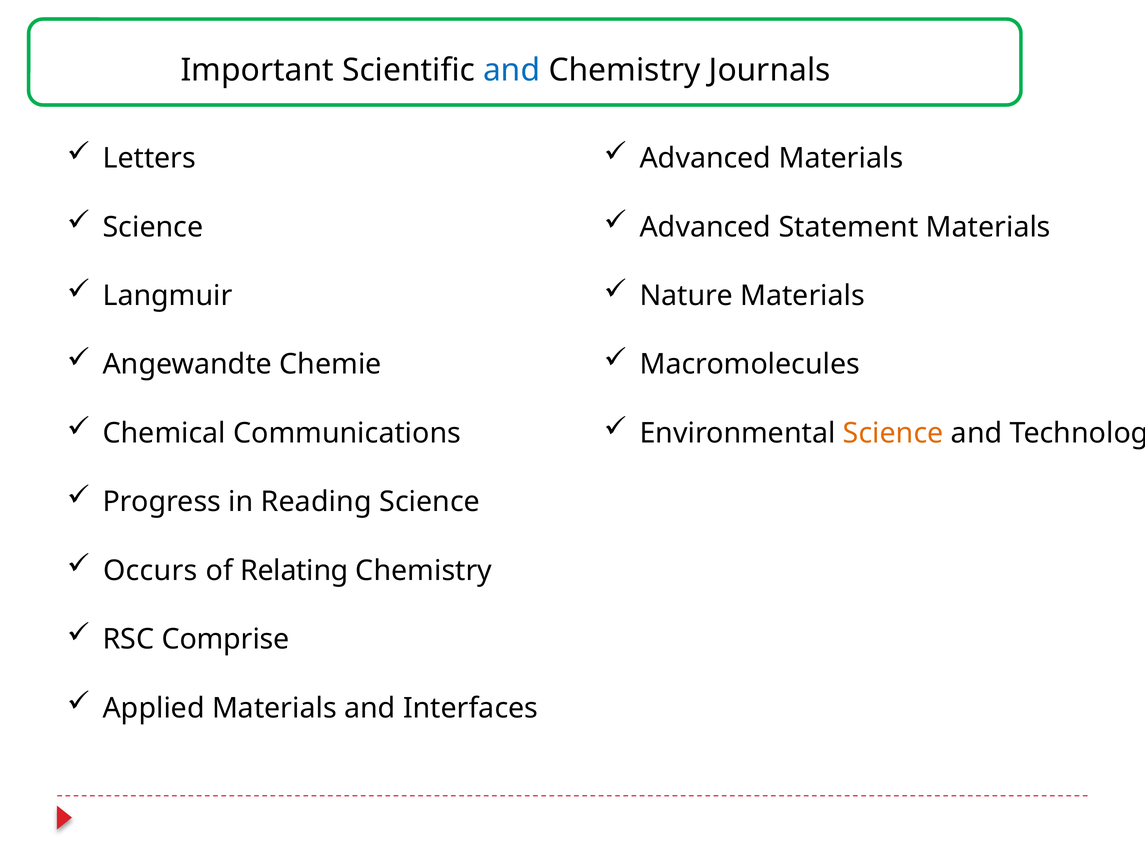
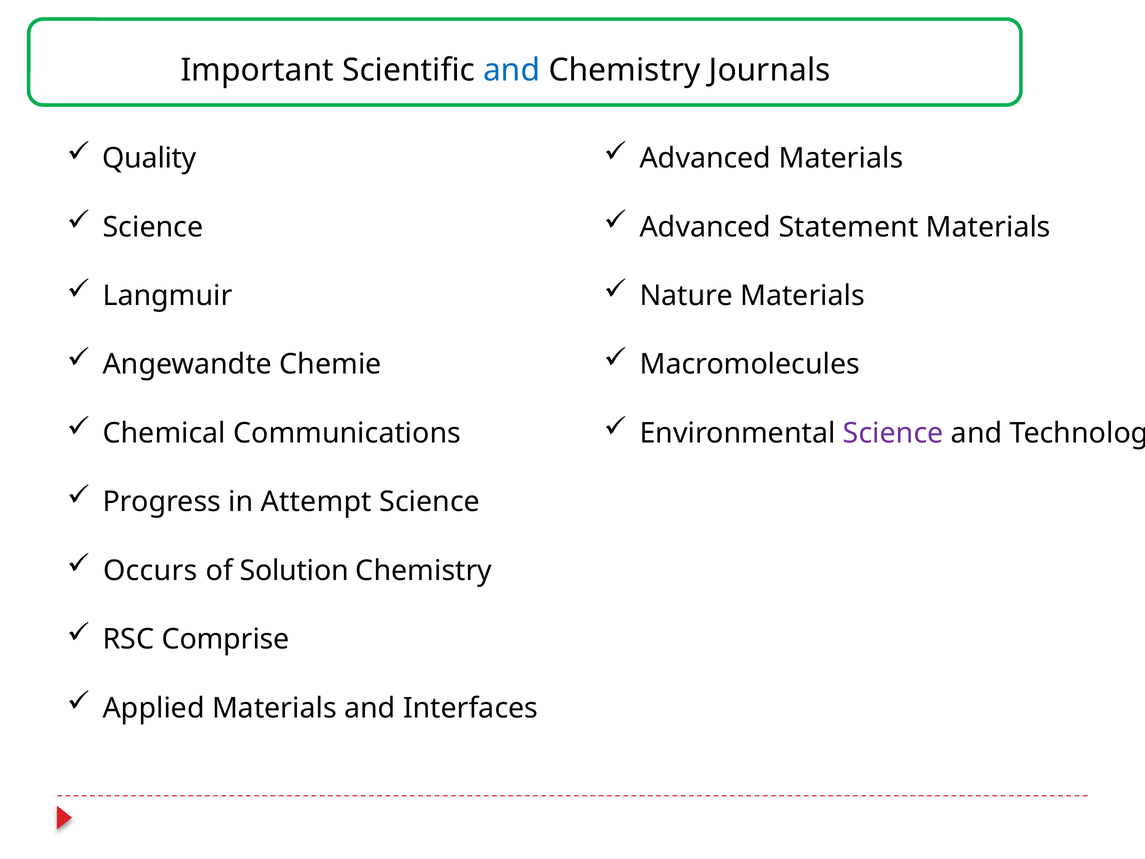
Letters: Letters -> Quality (149, 158)
Science colour: orange -> purple (893, 433)
Reading: Reading -> Attempt (316, 502)
Relating: Relating -> Solution (294, 571)
